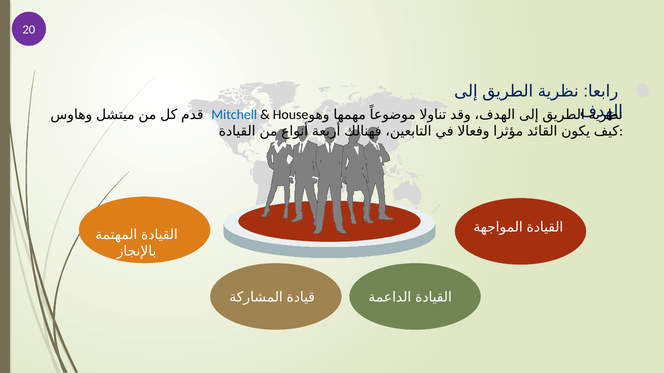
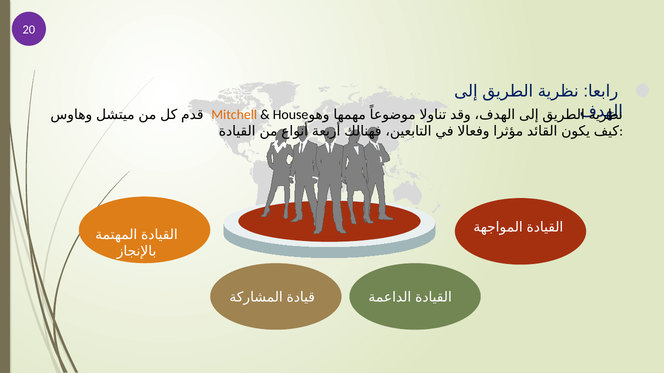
Mitchell colour: blue -> orange (234, 115)
